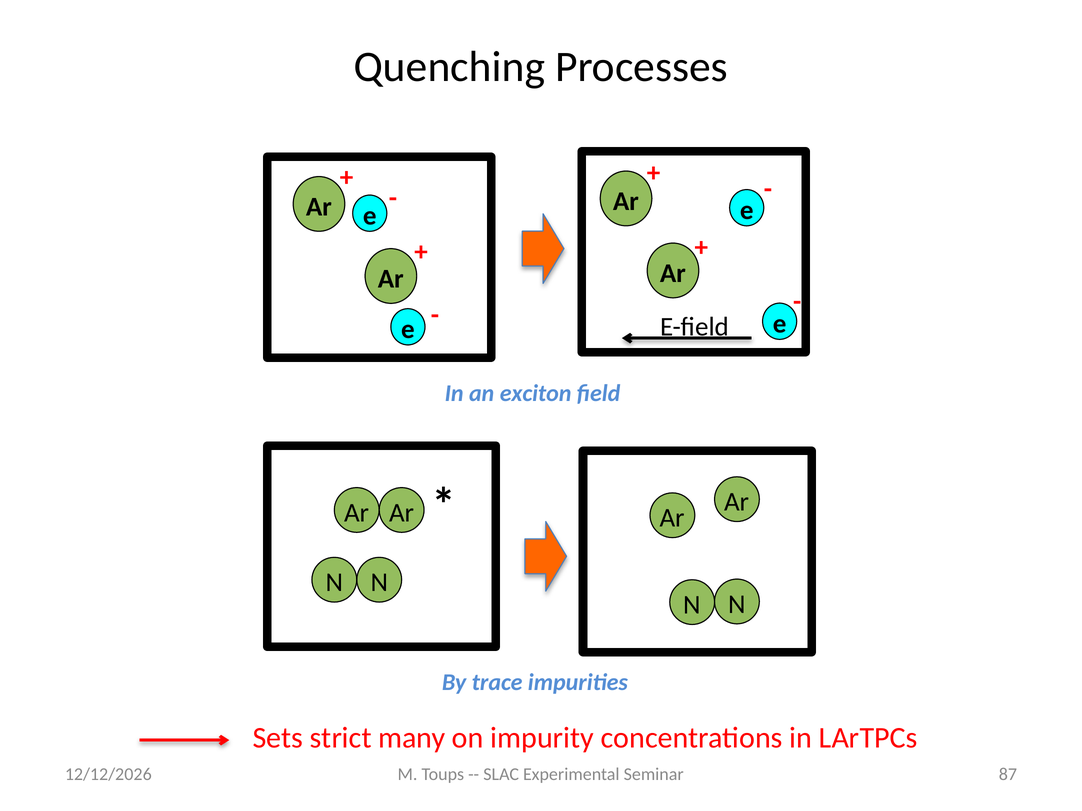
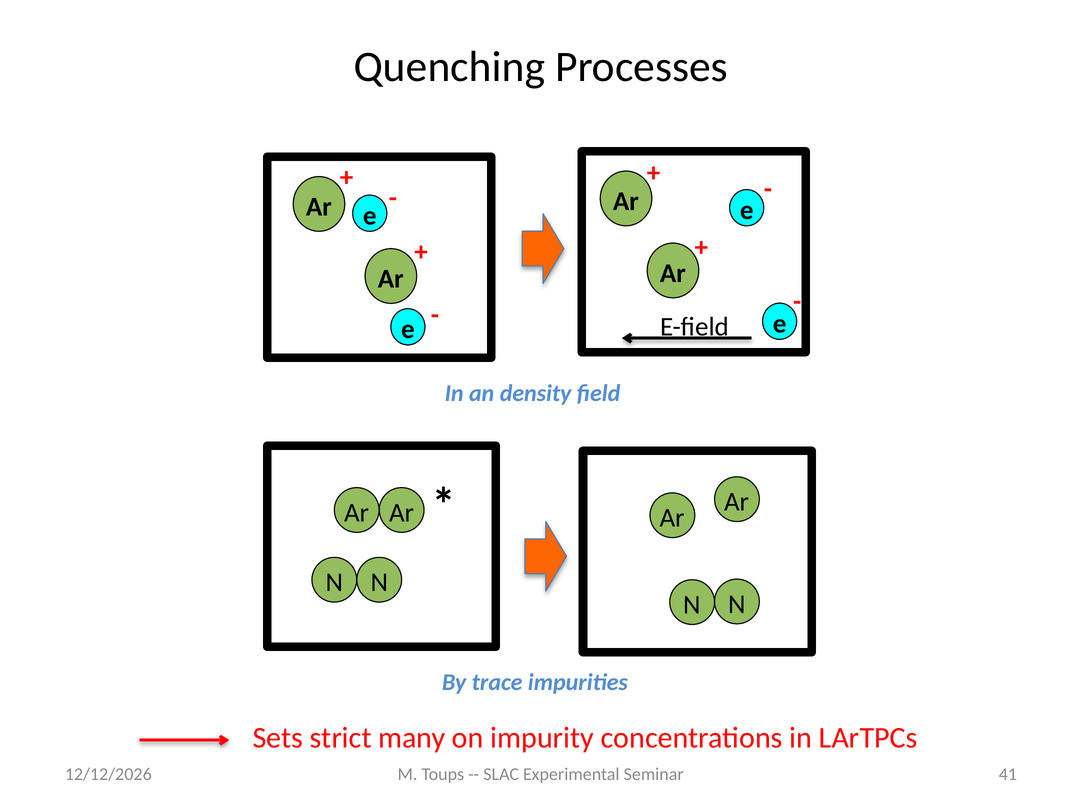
exciton: exciton -> density (536, 394)
87: 87 -> 41 (1008, 775)
